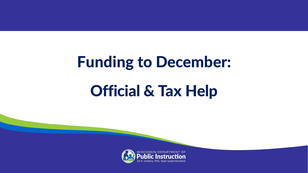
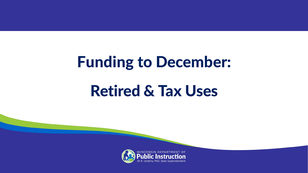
Official: Official -> Retired (115, 92)
Help: Help -> Uses (202, 92)
